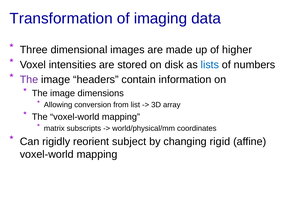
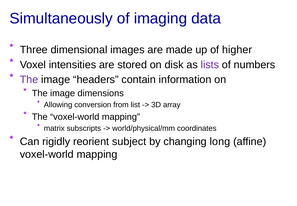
Transformation: Transformation -> Simultaneously (61, 18)
lists colour: blue -> purple (210, 65)
rigid: rigid -> long (220, 141)
